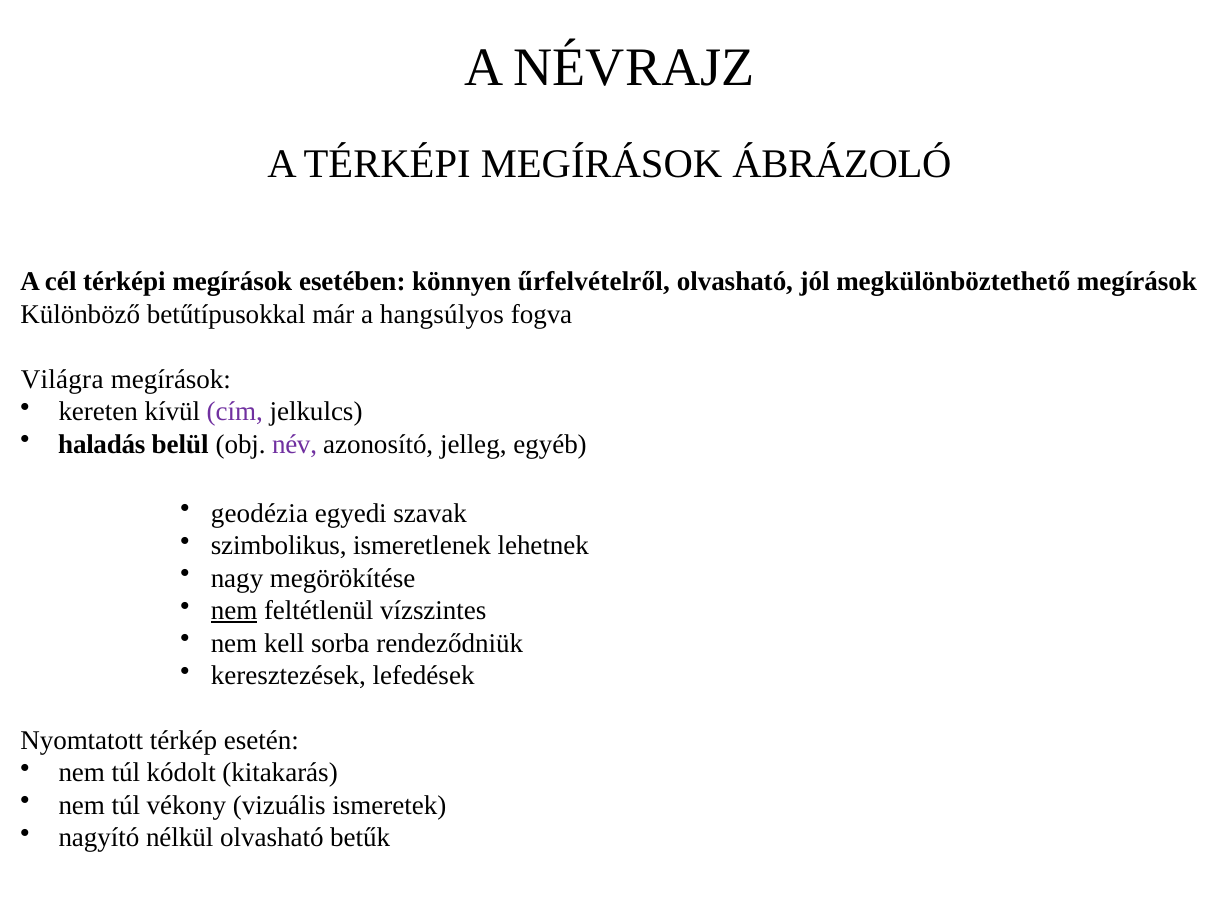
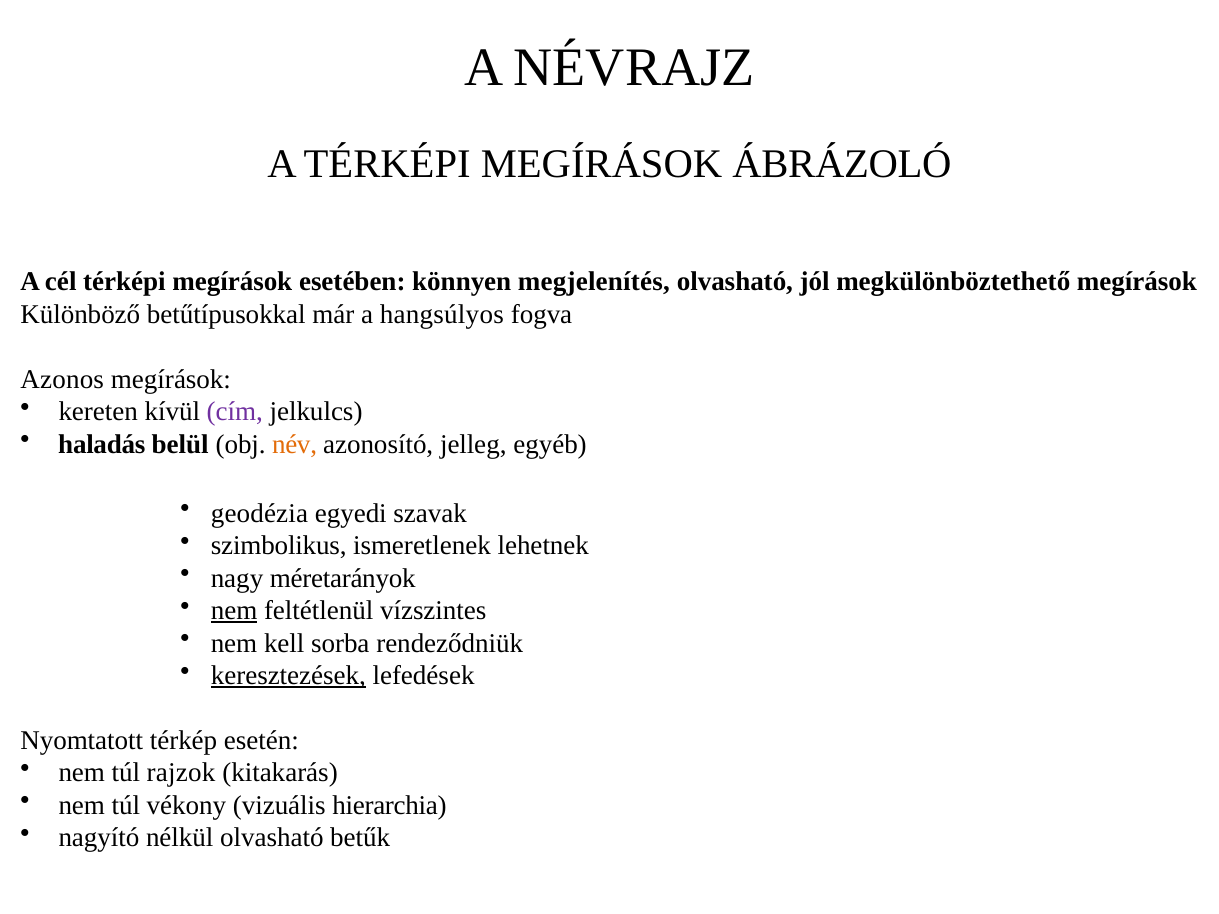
űrfelvételről: űrfelvételről -> megjelenítés (594, 282)
Világra: Világra -> Azonos (62, 379)
név colour: purple -> orange (295, 444)
megörökítése: megörökítése -> méretarányok (343, 578)
keresztezések underline: none -> present (288, 676)
kódolt: kódolt -> rajzok (181, 773)
ismeretek: ismeretek -> hierarchia (389, 806)
